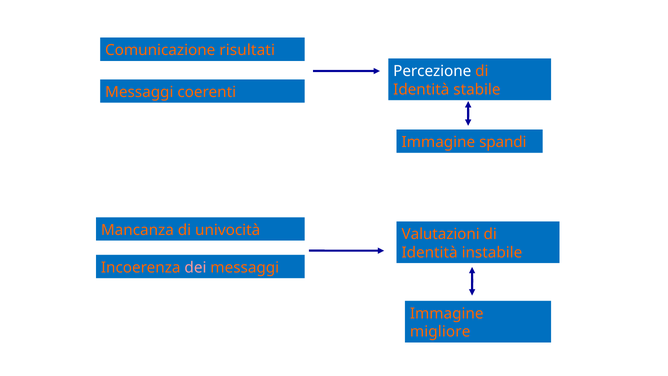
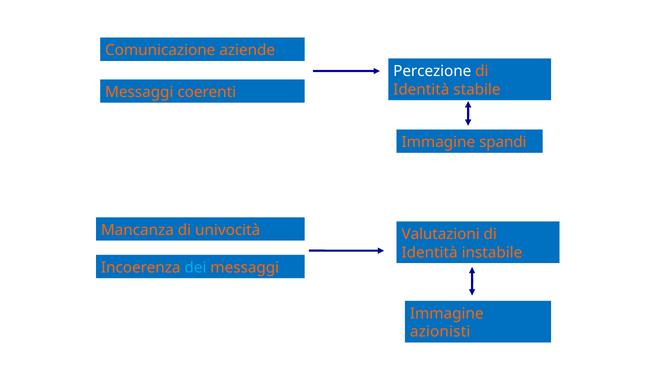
risultati: risultati -> aziende (247, 50)
dei colour: pink -> light blue (195, 267)
migliore: migliore -> azionisti (440, 332)
